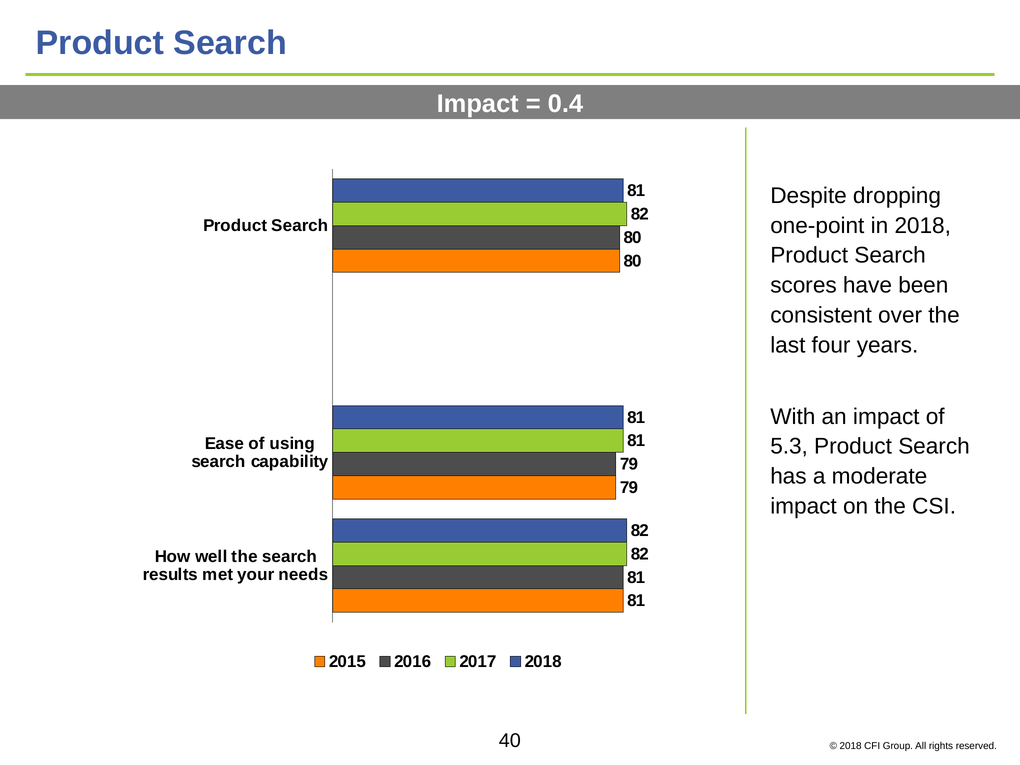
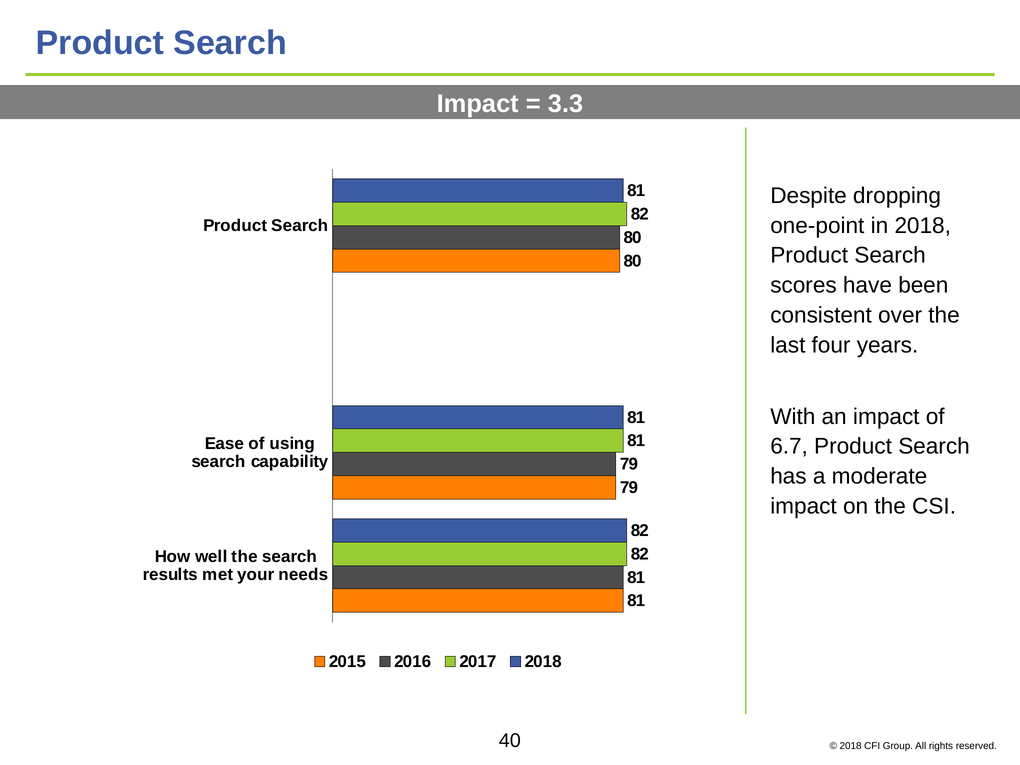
0.4: 0.4 -> 3.3 (565, 104)
5.3: 5.3 -> 6.7 (789, 446)
